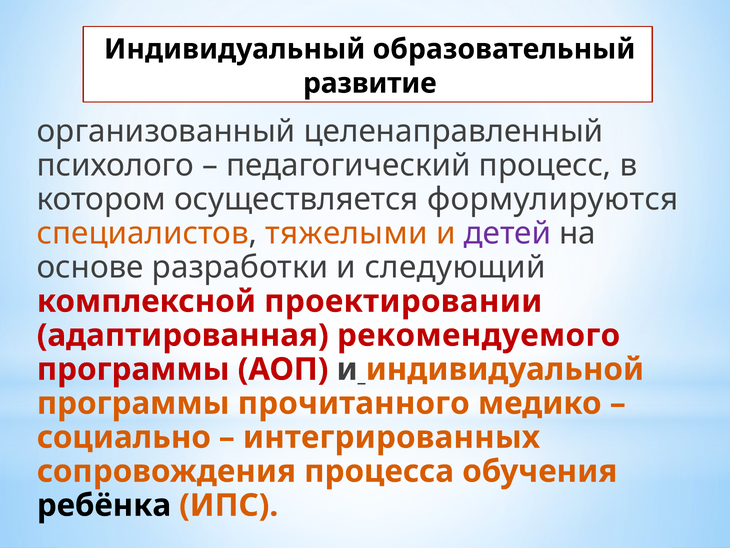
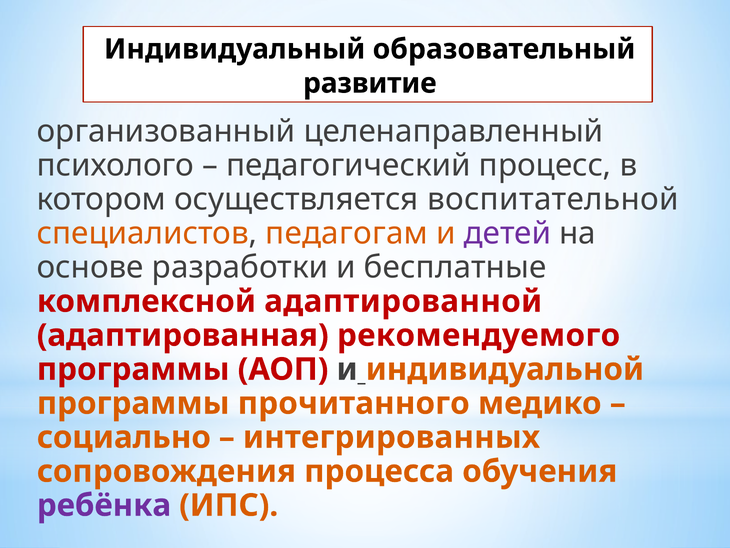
формулируются: формулируются -> воспитательной (553, 199)
тяжелыми: тяжелыми -> педагогам (347, 233)
следующий: следующий -> бесплатные (455, 267)
проектировании: проектировании -> адаптированной (403, 301)
ребёнка colour: black -> purple (104, 505)
